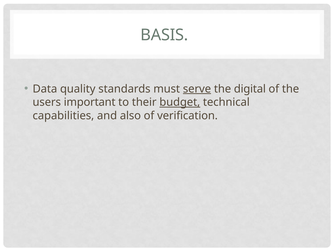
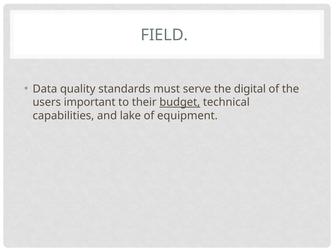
BASIS: BASIS -> FIELD (164, 35)
serve underline: present -> none (197, 89)
also: also -> lake (130, 115)
verification: verification -> equipment (187, 115)
